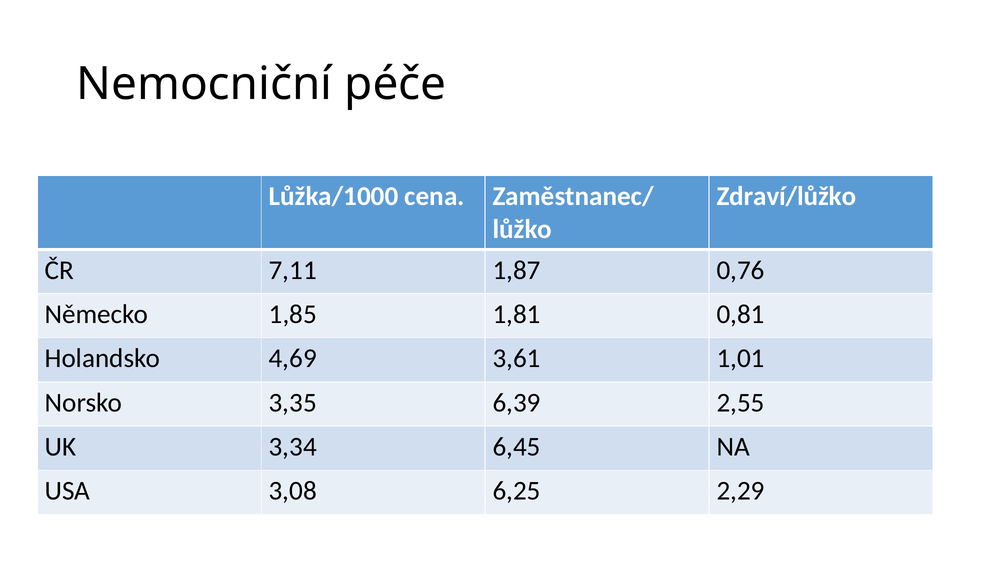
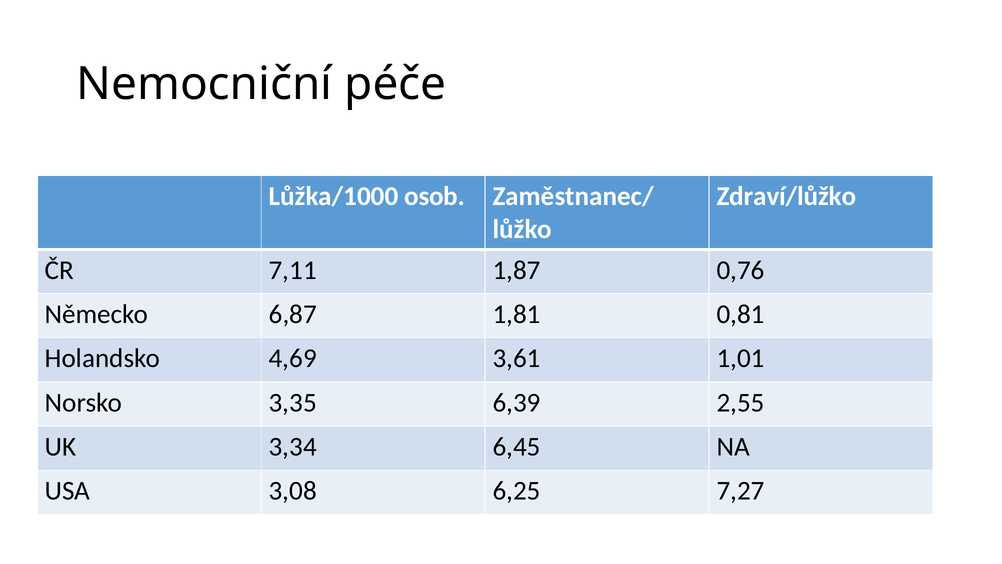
cena: cena -> osob (435, 196)
1,85: 1,85 -> 6,87 (293, 314)
2,29: 2,29 -> 7,27 (741, 491)
